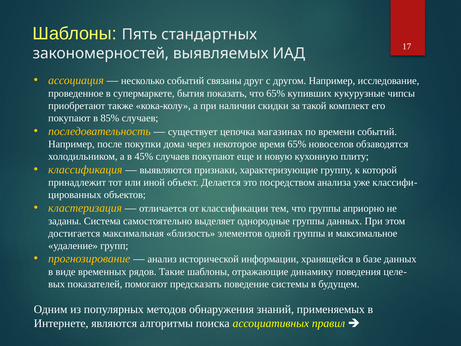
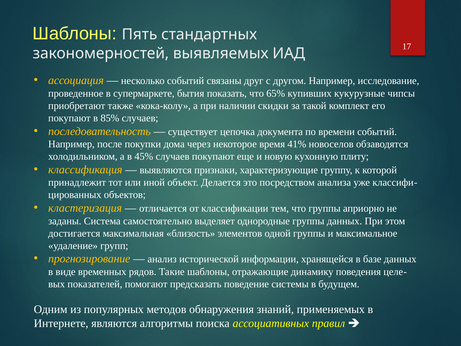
магазинах: магазинах -> документа (280, 132)
время 65%: 65% -> 41% (297, 144)
